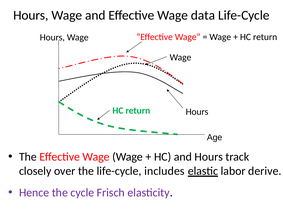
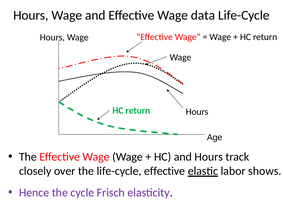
life-cycle includes: includes -> effective (165, 170)
derive: derive -> shows (265, 170)
